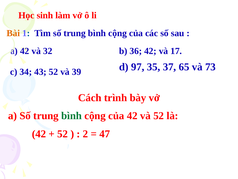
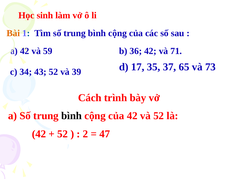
32: 32 -> 59 (48, 51)
17: 17 -> 71 (176, 51)
97: 97 -> 17 (138, 67)
bình colour: green -> black (72, 115)
